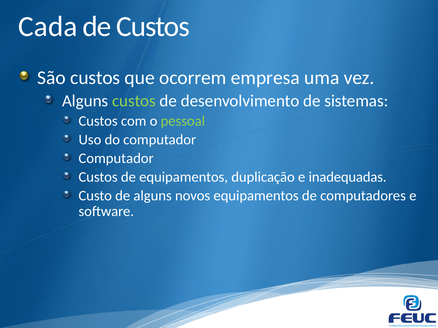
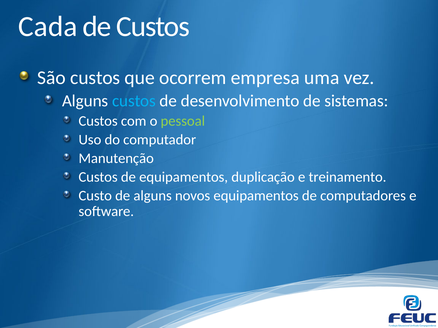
custos colour: light green -> light blue (134, 101)
Computador: Computador -> Manutenção (116, 159)
inadequadas: inadequadas -> treinamento (348, 177)
